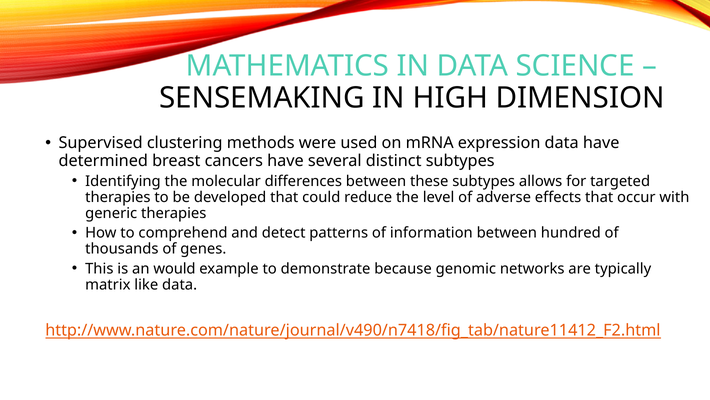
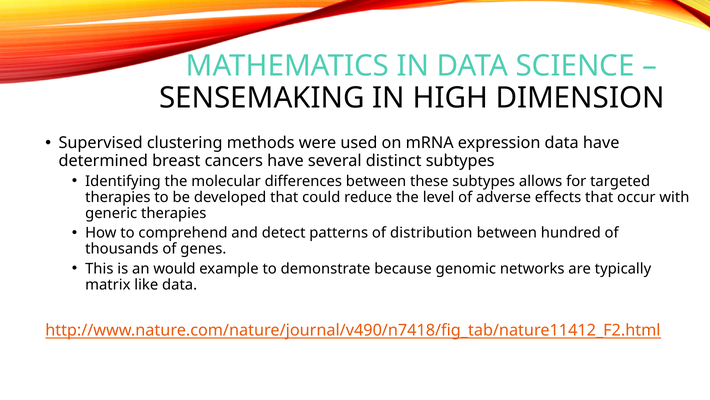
information: information -> distribution (431, 233)
